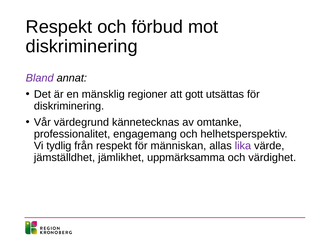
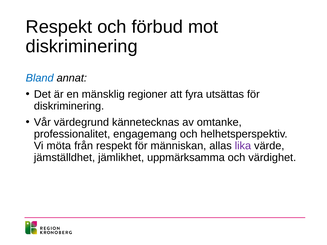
Bland colour: purple -> blue (40, 78)
gott: gott -> fyra (194, 94)
tydlig: tydlig -> möta (59, 146)
